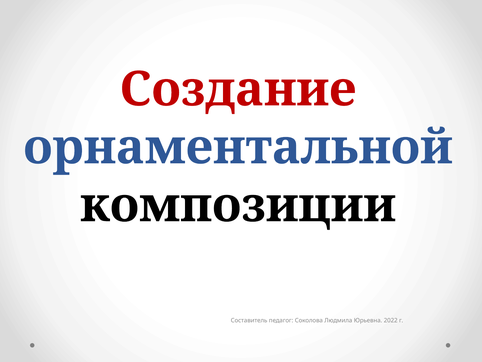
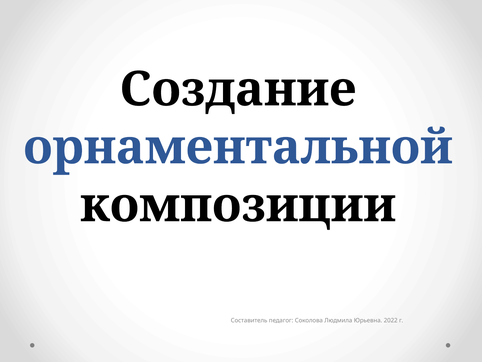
Создание colour: red -> black (238, 89)
